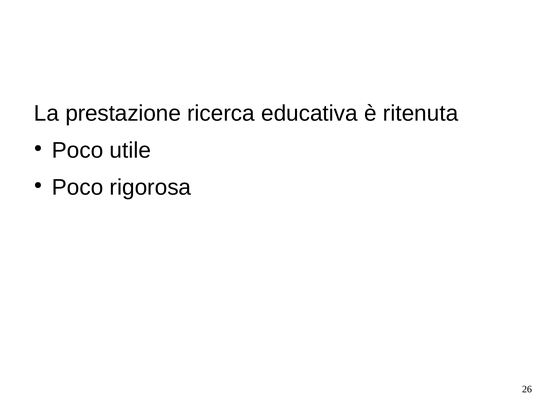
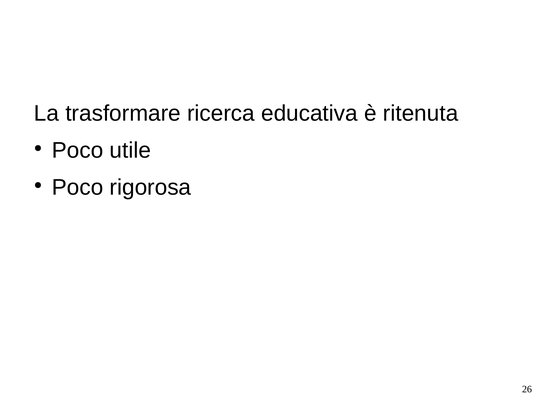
prestazione: prestazione -> trasformare (123, 113)
